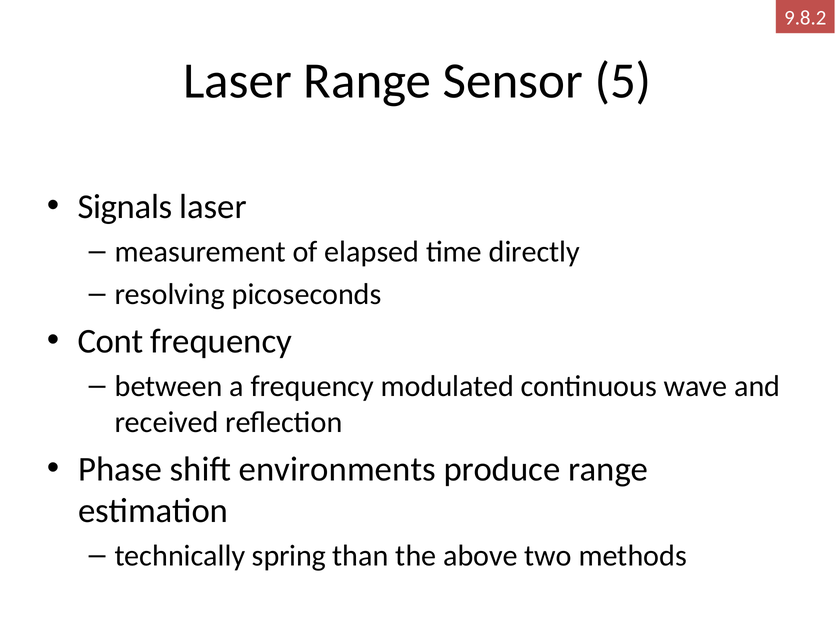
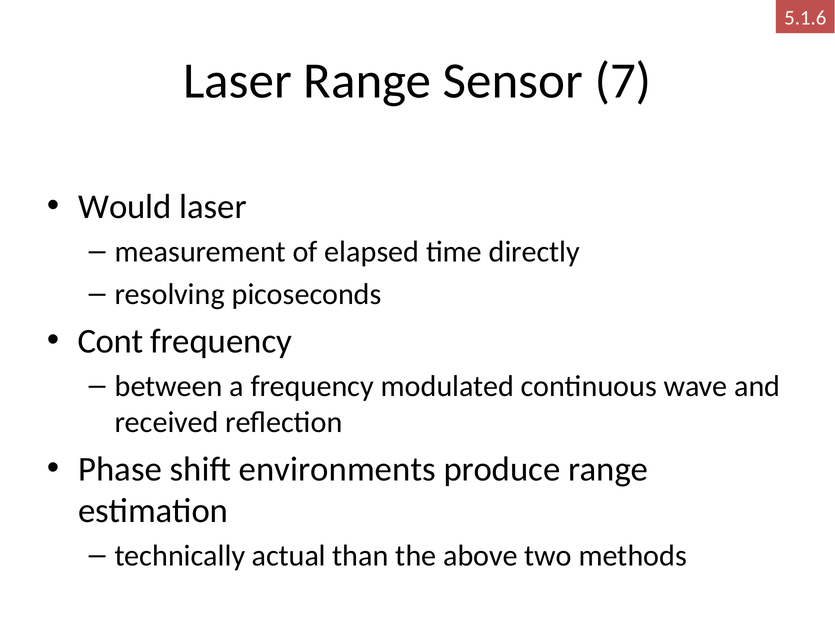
9.8.2: 9.8.2 -> 5.1.6 (805, 18)
5: 5 -> 7 (623, 81)
Signals: Signals -> Would (125, 207)
spring: spring -> actual (289, 556)
